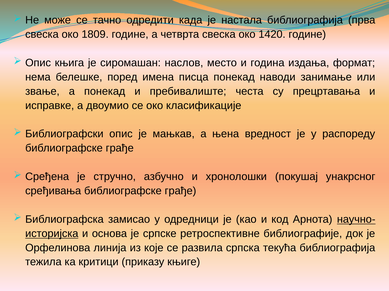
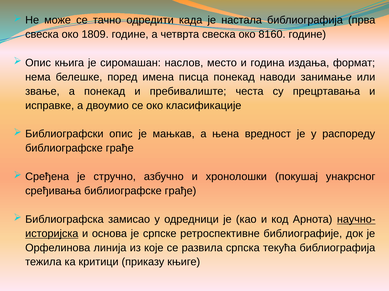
1420: 1420 -> 8160 (272, 34)
